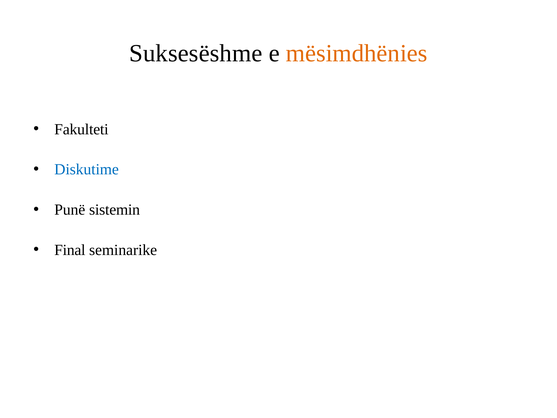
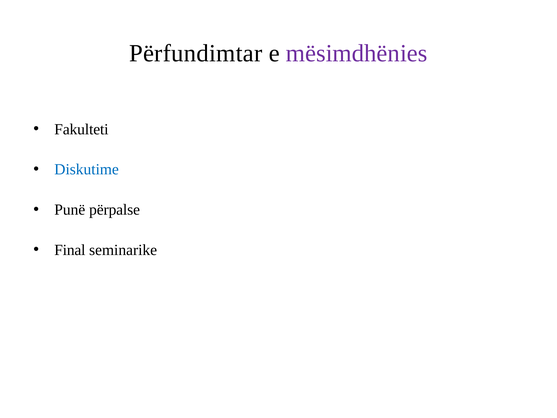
Suksesëshme: Suksesëshme -> Përfundimtar (196, 53)
mësimdhënies colour: orange -> purple (357, 53)
sistemin: sistemin -> përpalse (115, 210)
